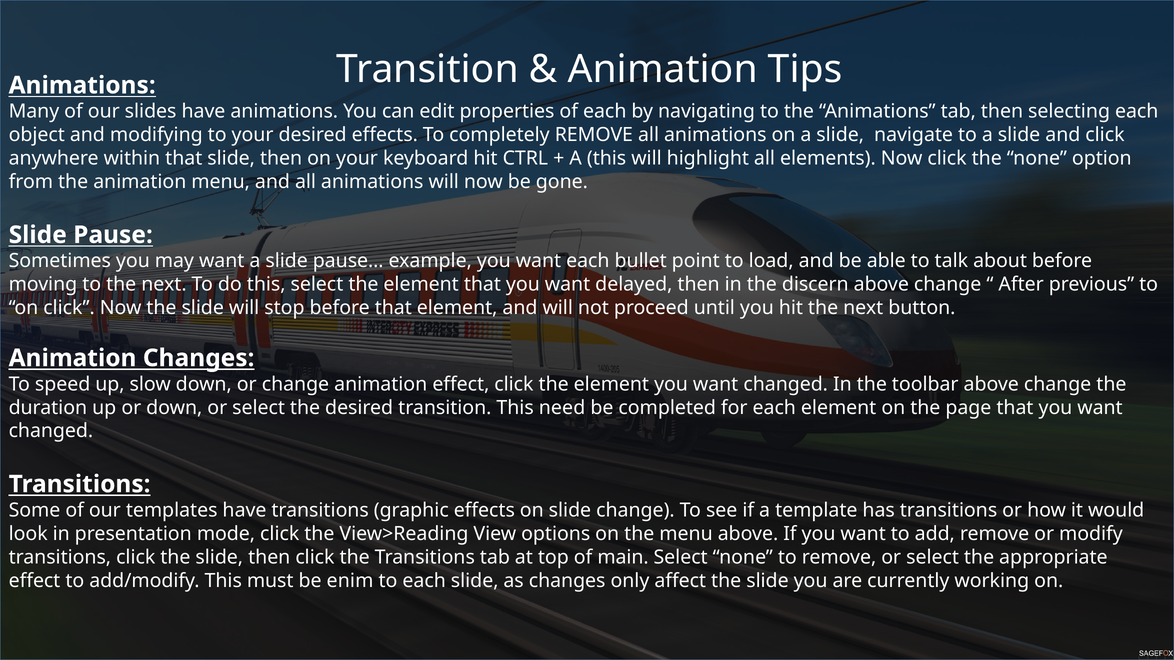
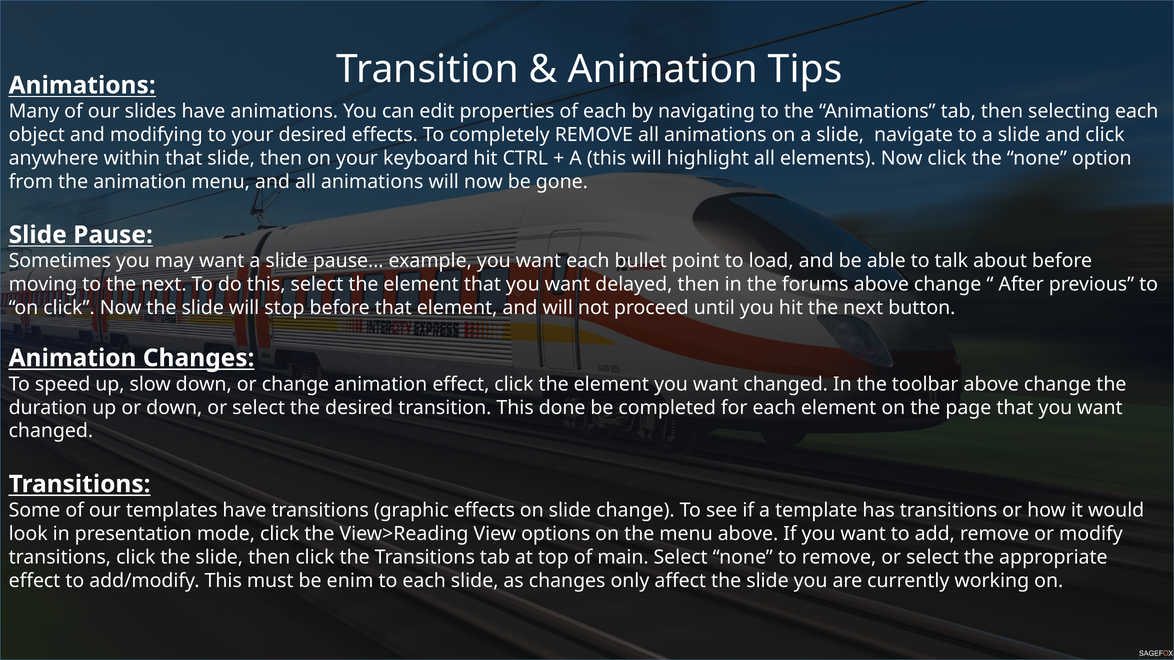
discern: discern -> forums (815, 285)
need: need -> done (562, 408)
